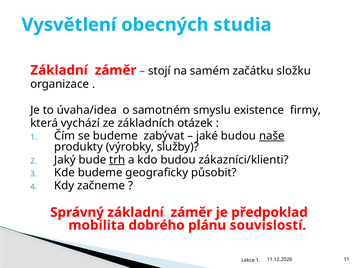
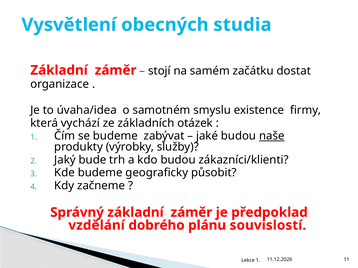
složku: složku -> dostat (294, 71)
trh underline: present -> none (117, 160)
mobilita: mobilita -> vzdělání (97, 226)
